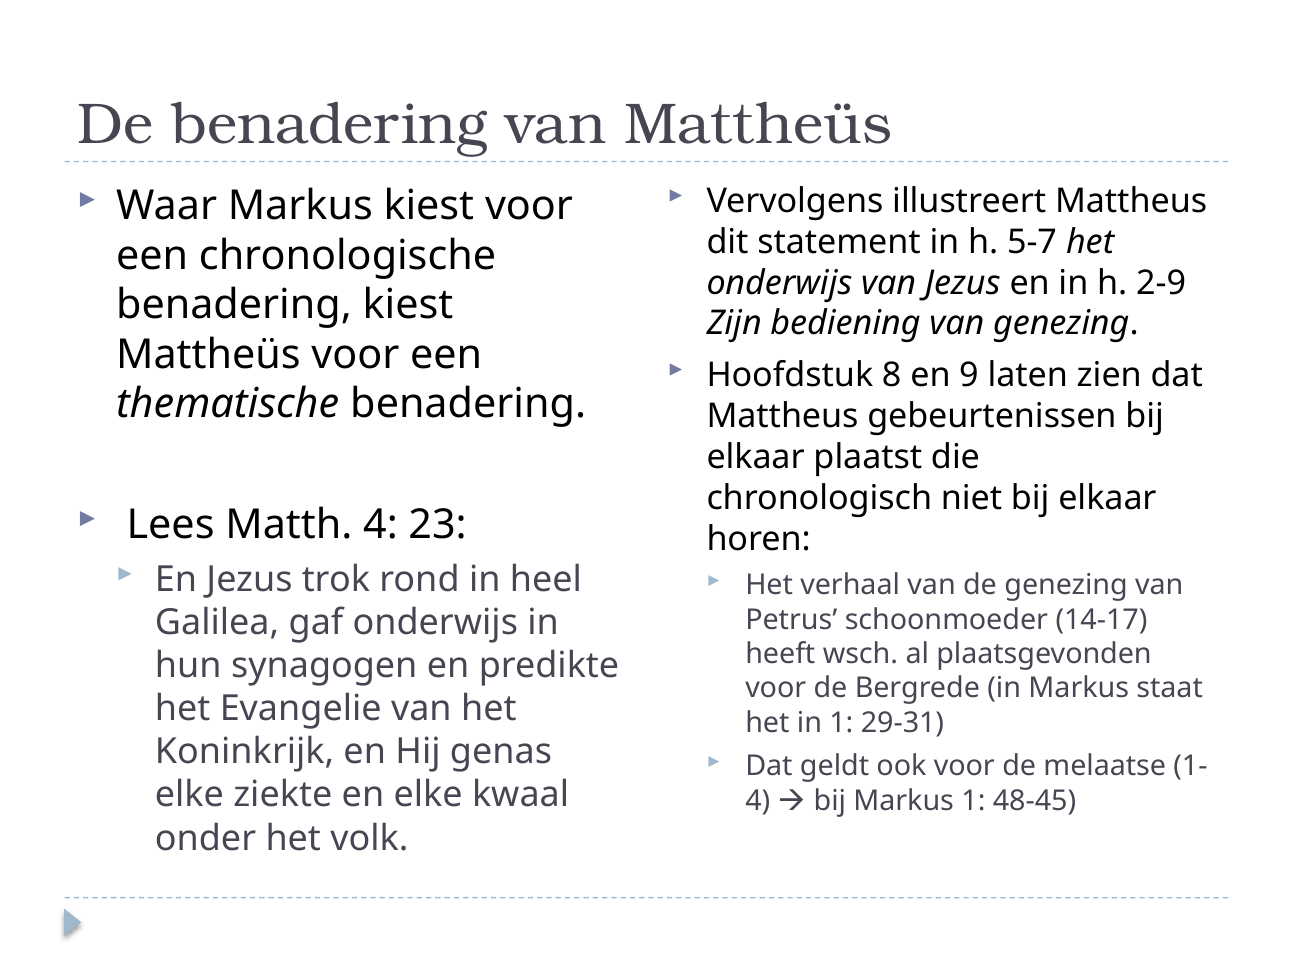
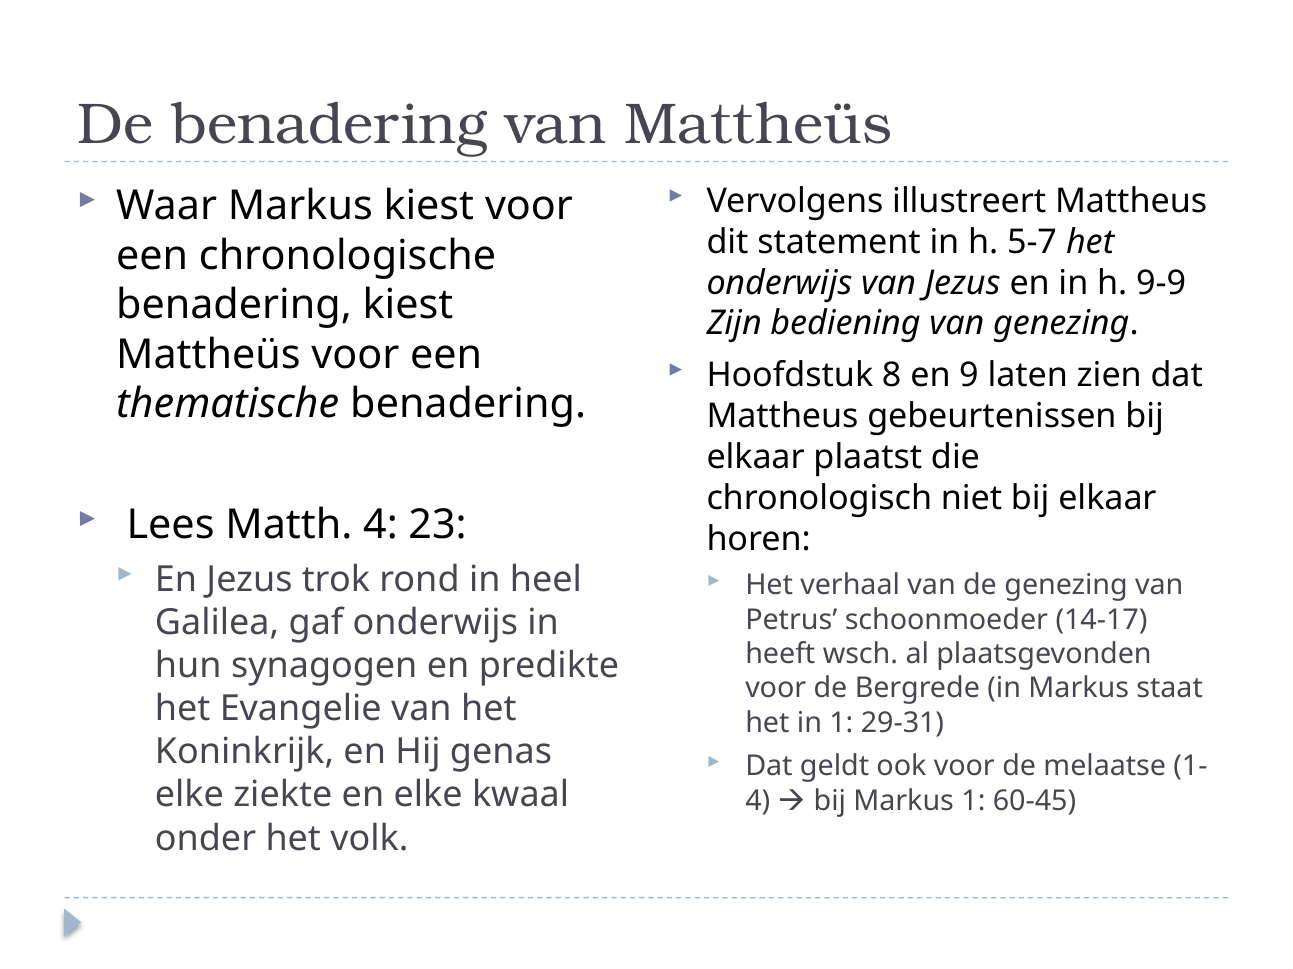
2-9: 2-9 -> 9-9 (1161, 283)
48-45: 48-45 -> 60-45 (1034, 801)
